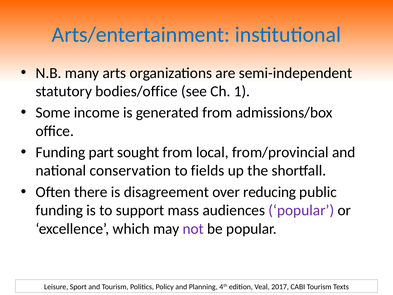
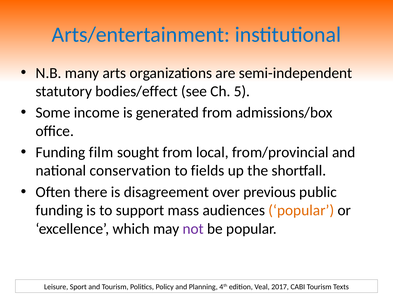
bodies/office: bodies/office -> bodies/effect (137, 91)
1: 1 -> 5 (242, 91)
part: part -> film (101, 152)
reducing: reducing -> previous (270, 192)
popular colour: purple -> orange (301, 210)
